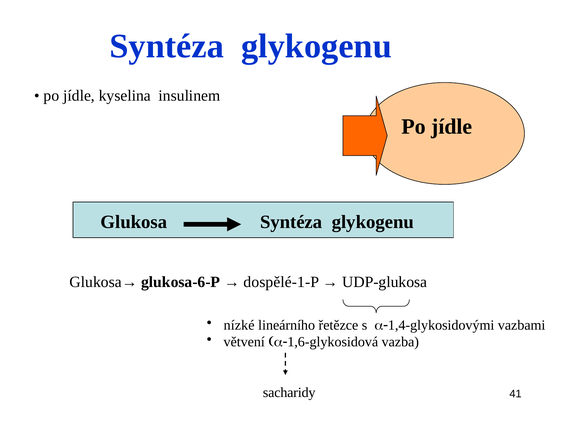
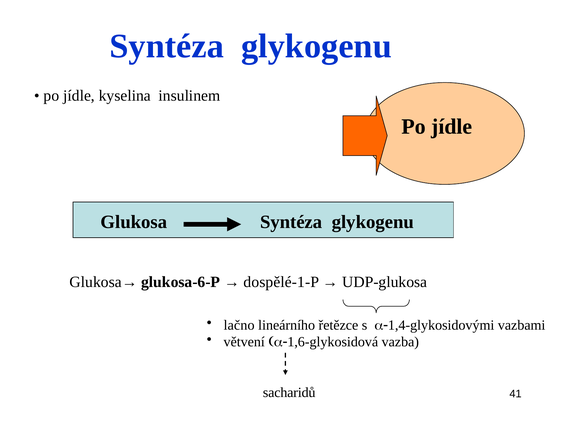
nízké: nízké -> lačno (239, 325)
sacharidy: sacharidy -> sacharidů (289, 392)
